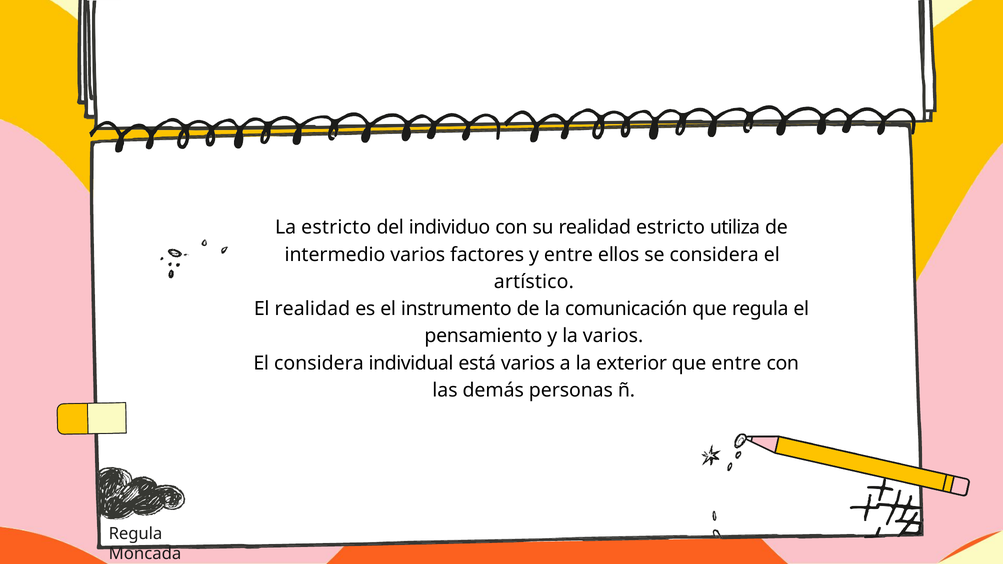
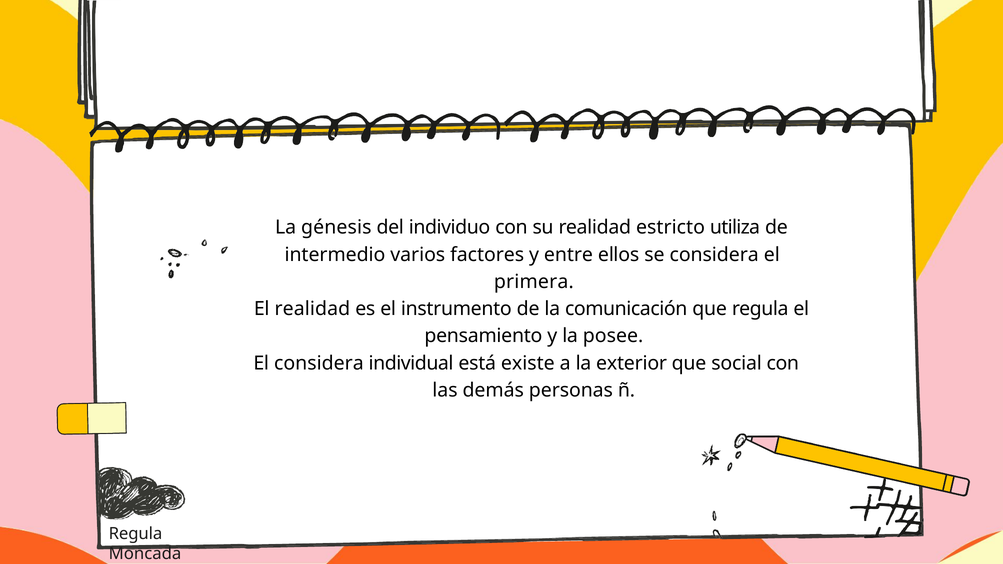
La estricto: estricto -> génesis (336, 228)
artístico: artístico -> primera (534, 282)
la varios: varios -> posee (613, 336)
está varios: varios -> existe (528, 363)
que entre: entre -> social (737, 363)
